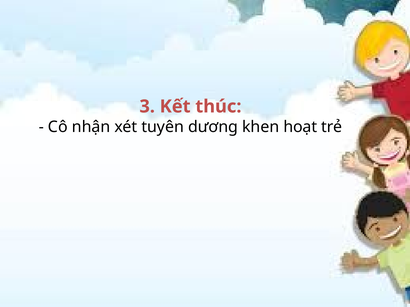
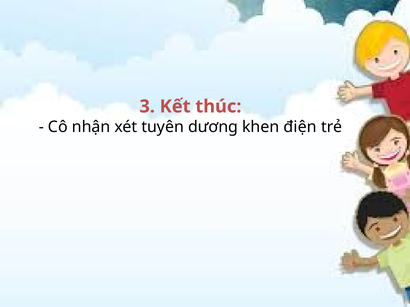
hoạt: hoạt -> điện (300, 127)
